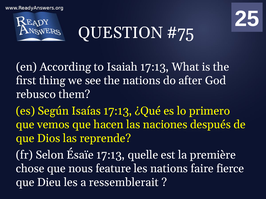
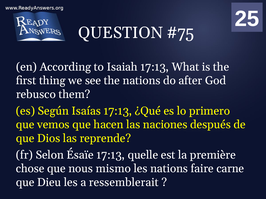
feature: feature -> mismo (113, 169)
fierce: fierce -> carne (230, 169)
